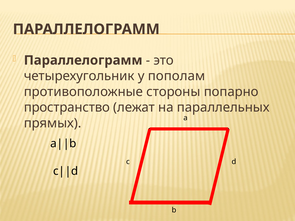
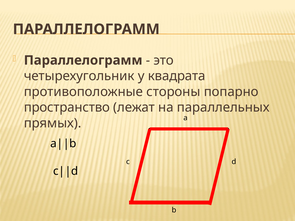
пополам: пополам -> квадрата (177, 76)
